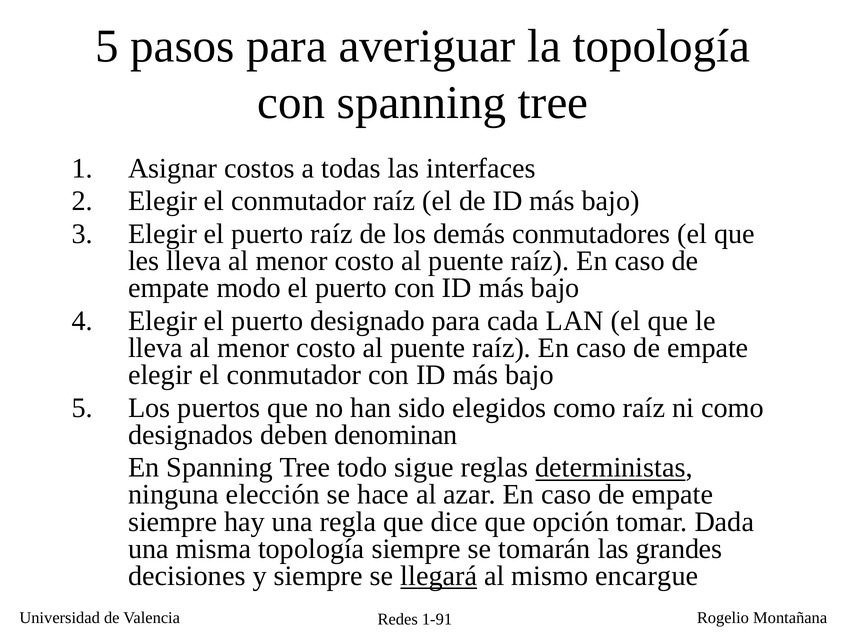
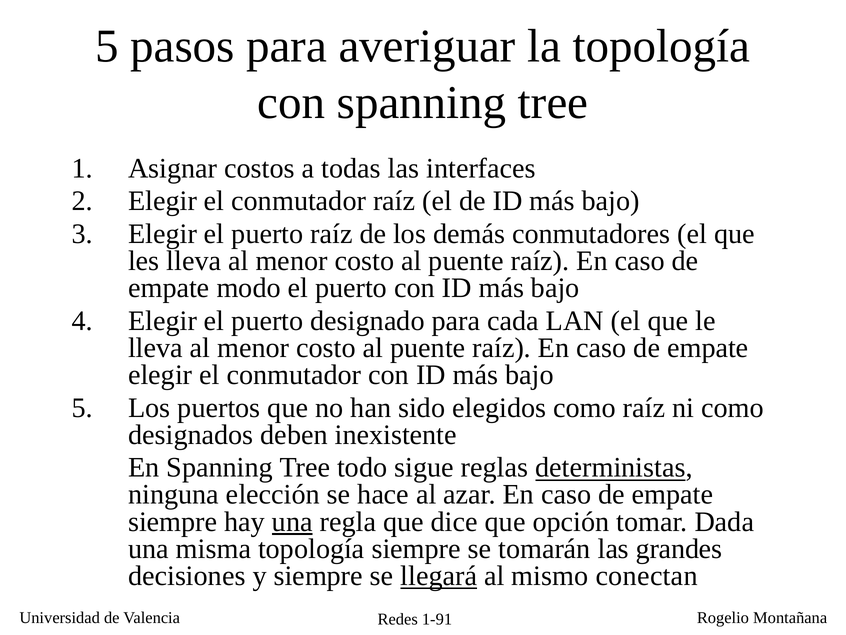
denominan: denominan -> inexistente (396, 435)
una underline: none -> present (292, 521)
encargue: encargue -> conectan (647, 576)
